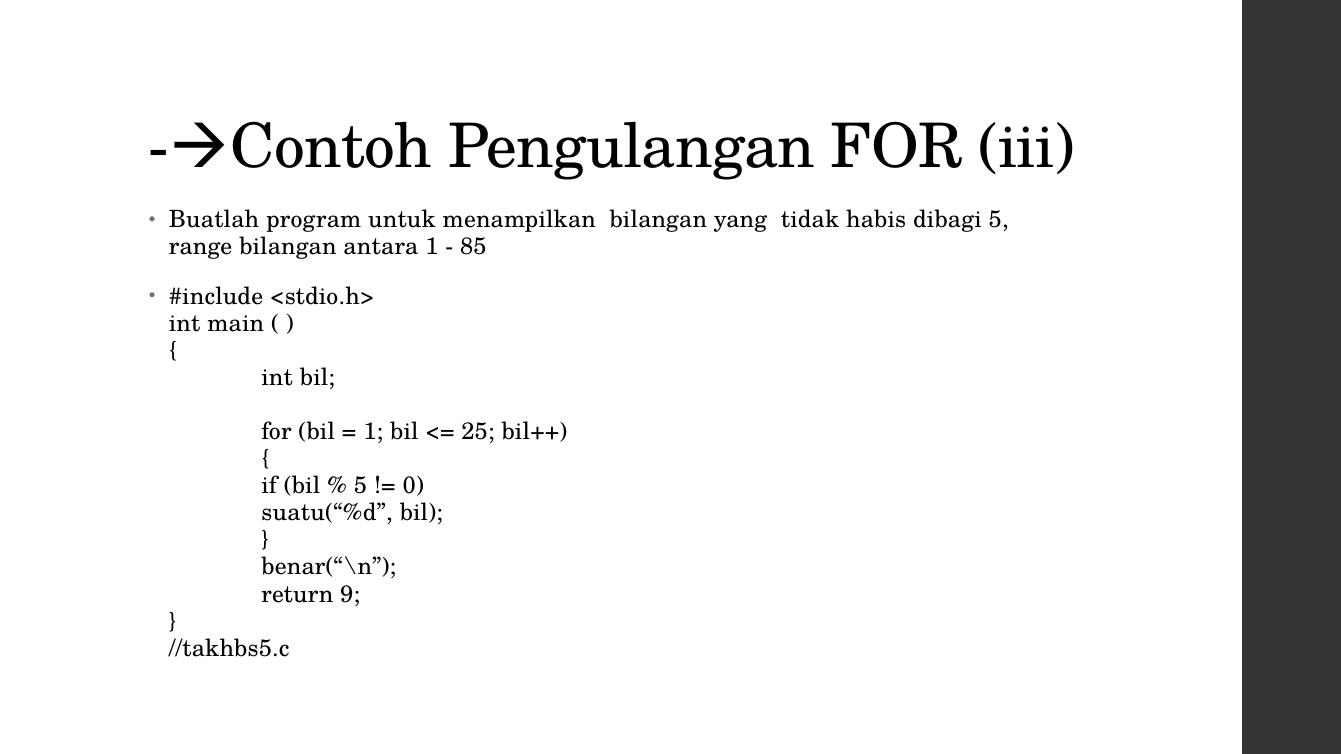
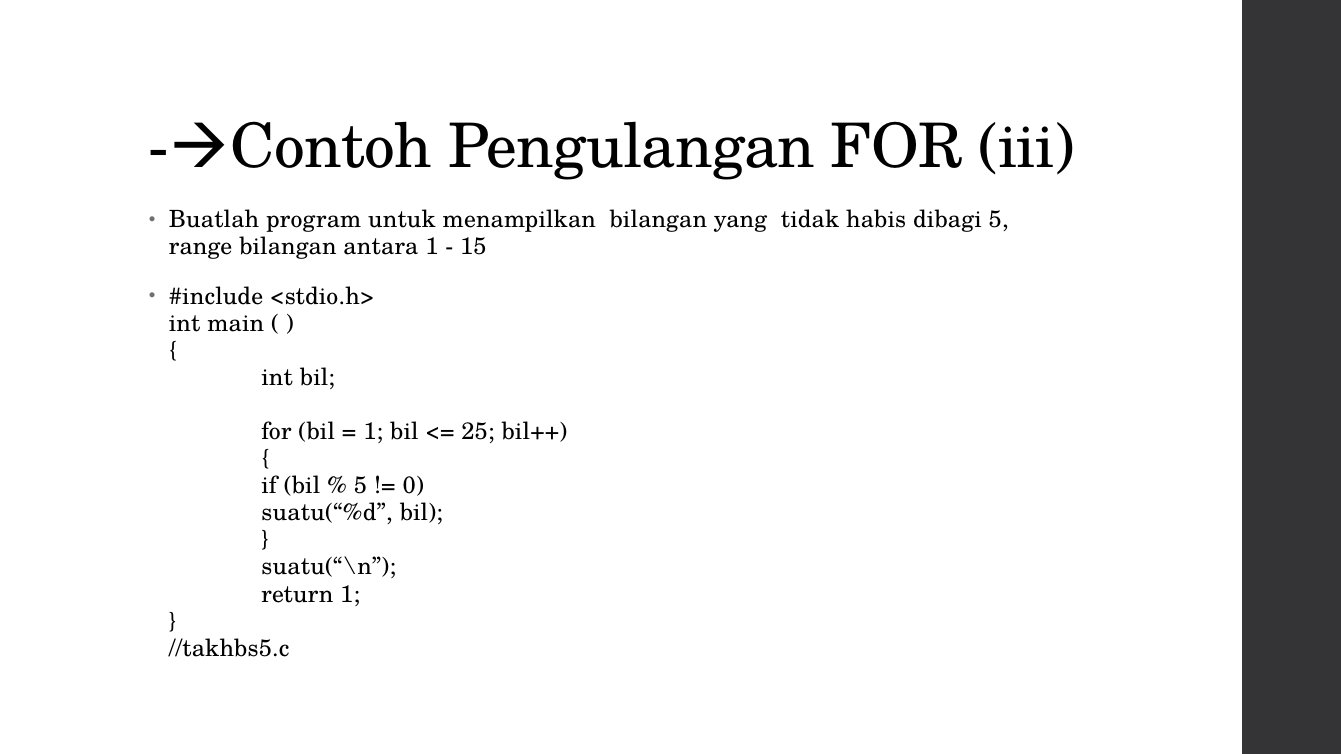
85: 85 -> 15 (473, 247)
benar(“\n: benar(“\n -> suatu(“\n (329, 567)
return 9: 9 -> 1 (350, 594)
